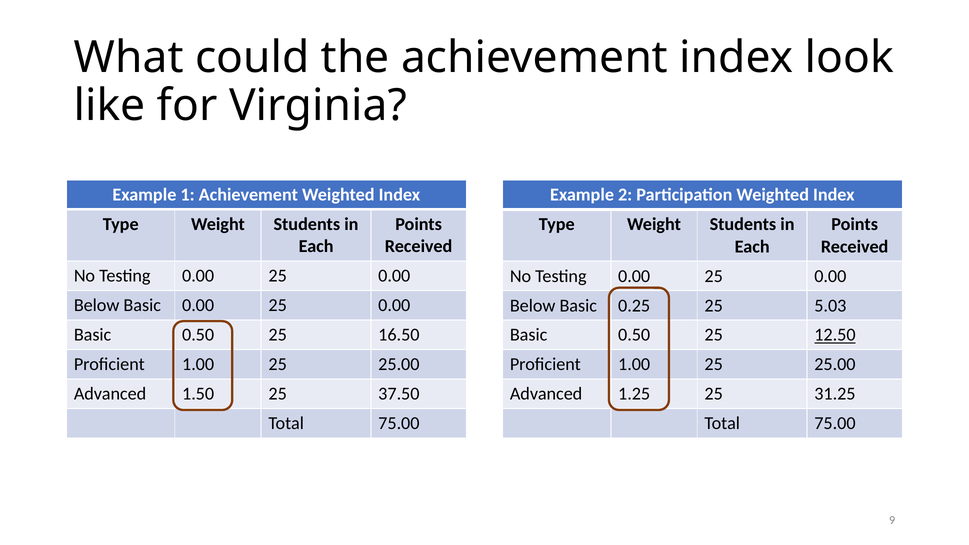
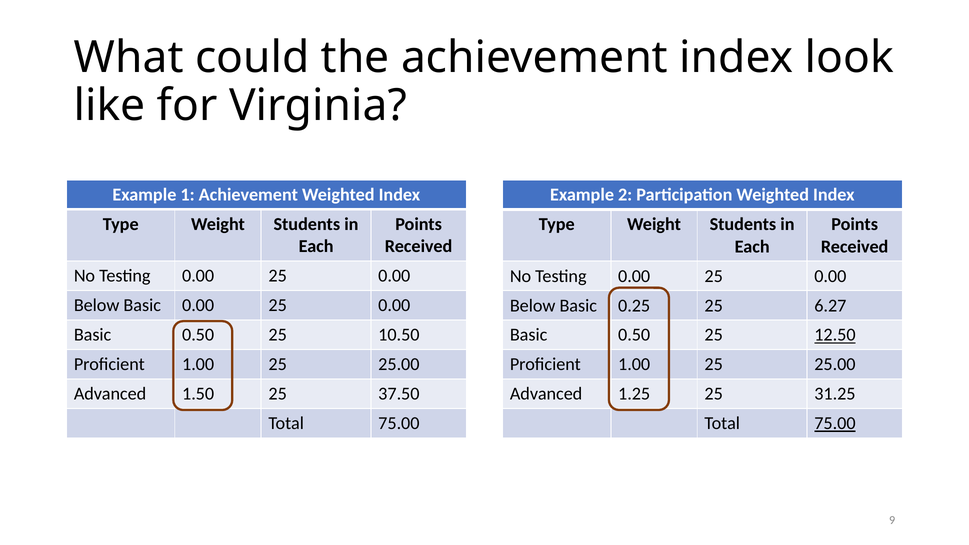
5.03: 5.03 -> 6.27 (830, 306)
16.50: 16.50 -> 10.50 (399, 335)
75.00 underline: none -> present (835, 423)
